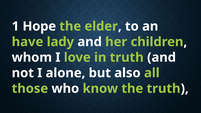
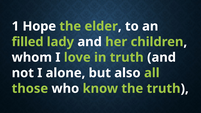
have: have -> filled (28, 42)
